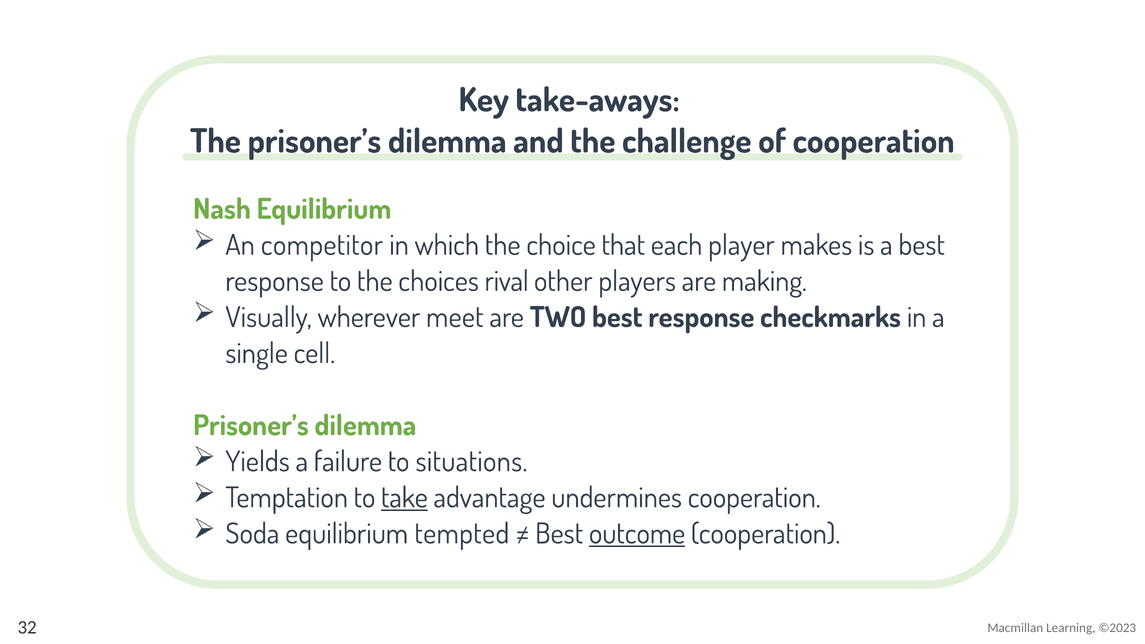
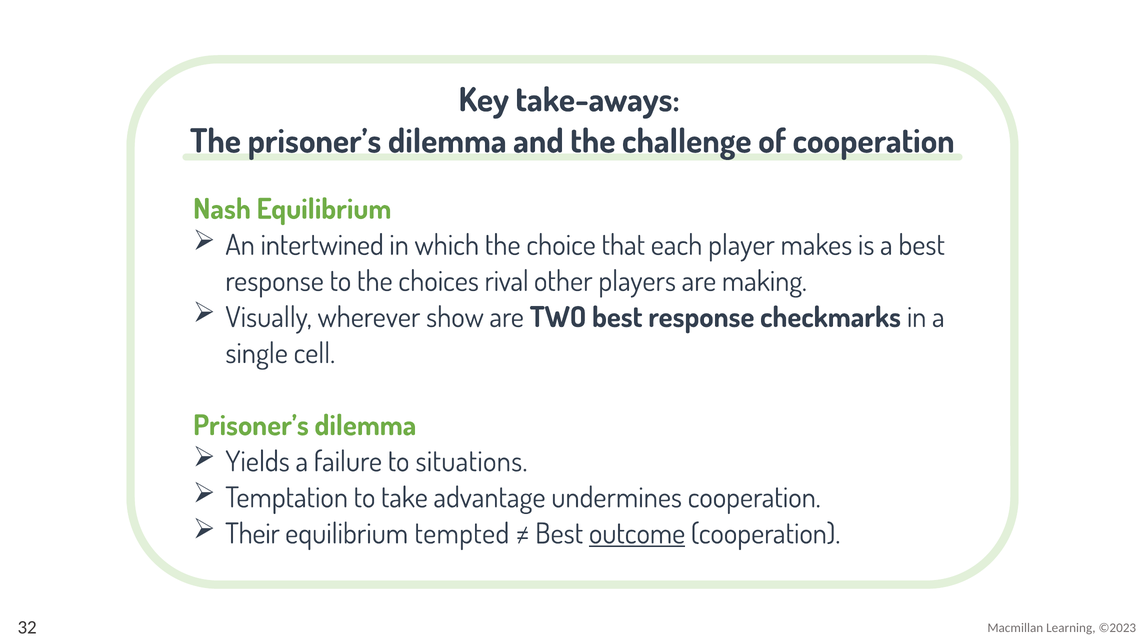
competitor: competitor -> intertwined (322, 245)
meet: meet -> show (455, 318)
take underline: present -> none (404, 498)
Soda: Soda -> Their (253, 534)
